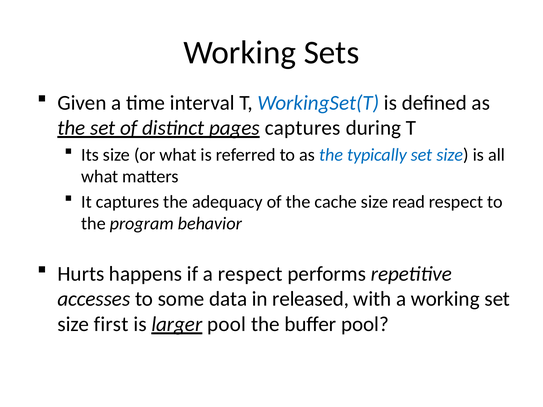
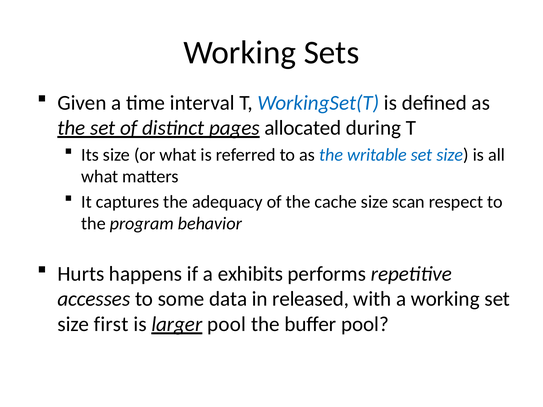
pages captures: captures -> allocated (303, 128)
typically: typically -> writable (377, 155)
read: read -> scan (408, 202)
a respect: respect -> exhibits (250, 274)
